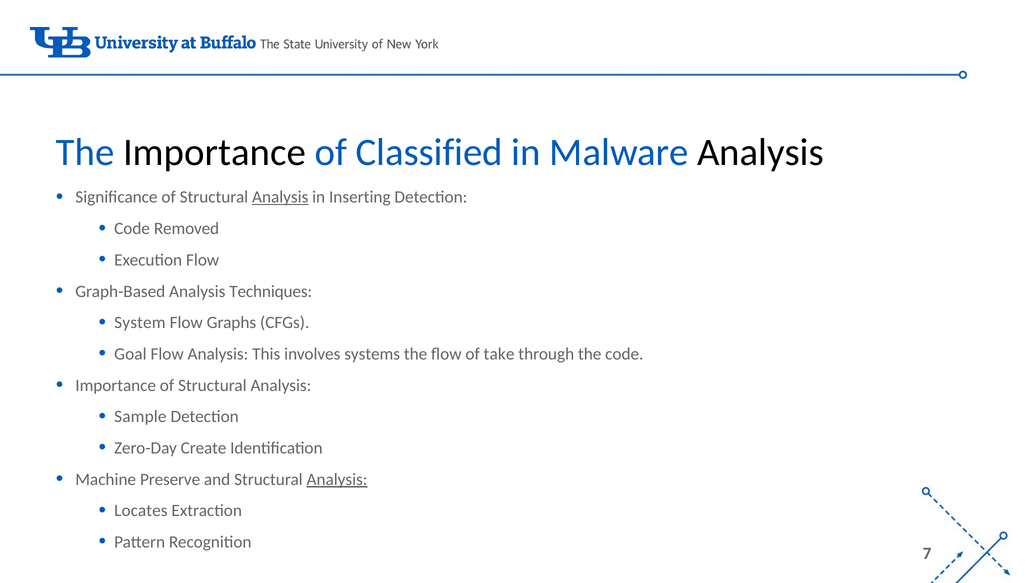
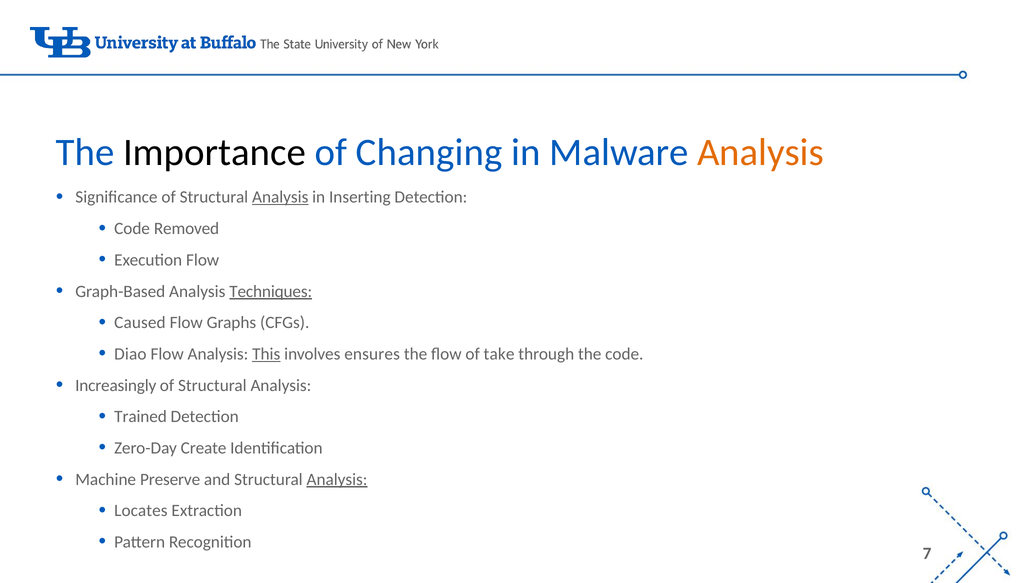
Classified: Classified -> Changing (429, 152)
Analysis colour: black -> orange (761, 152)
Techniques underline: none -> present (271, 291)
System: System -> Caused (140, 323)
Goal: Goal -> Diao (130, 354)
This underline: none -> present (266, 354)
systems: systems -> ensures (372, 354)
Importance: Importance -> Increasingly (116, 385)
Sample: Sample -> Trained (141, 416)
